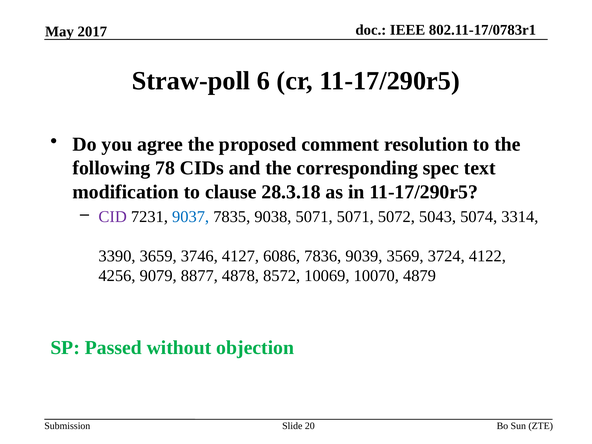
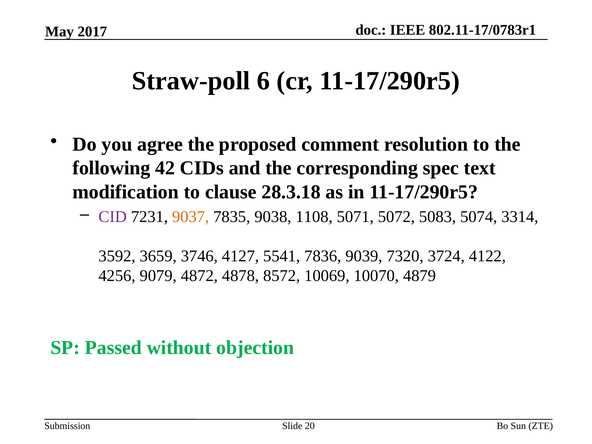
78: 78 -> 42 (165, 168)
9037 colour: blue -> orange (191, 217)
9038 5071: 5071 -> 1108 (314, 217)
5043: 5043 -> 5083 (438, 217)
3390: 3390 -> 3592 (117, 256)
6086: 6086 -> 5541 (282, 256)
3569: 3569 -> 7320 (405, 256)
8877: 8877 -> 4872 (199, 276)
